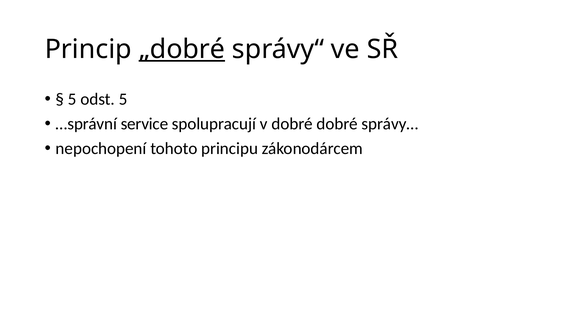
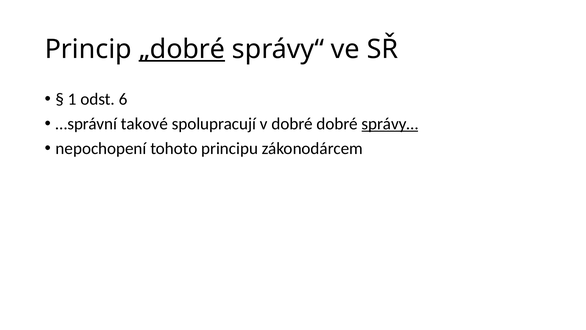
5: 5 -> 1 (72, 99)
odst 5: 5 -> 6 (123, 99)
service: service -> takové (144, 124)
správy… underline: none -> present (390, 124)
